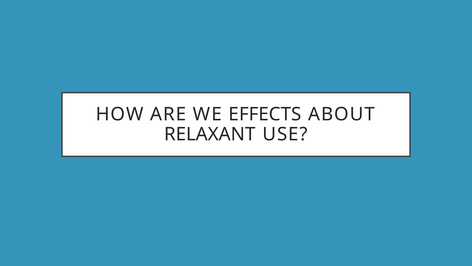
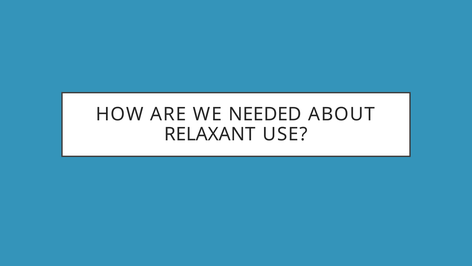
EFFECTS: EFFECTS -> NEEDED (265, 114)
